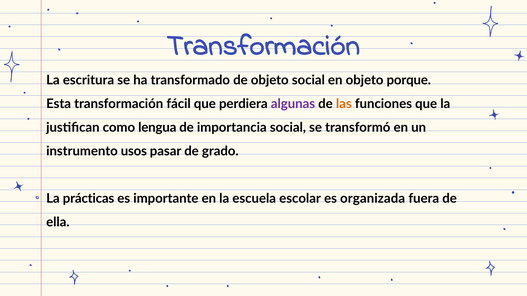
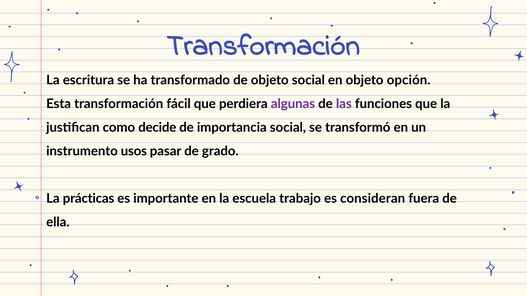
porque: porque -> opción (409, 80)
las colour: orange -> purple (344, 104)
lengua: lengua -> decide (157, 128)
escolar: escolar -> trabajo (300, 199)
organizada: organizada -> consideran (373, 199)
